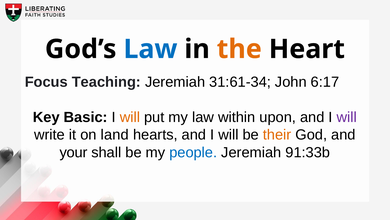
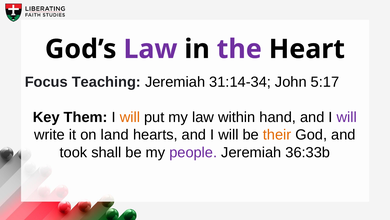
Law colour: blue -> purple (150, 49)
the colour: orange -> purple (239, 49)
31:61-34: 31:61-34 -> 31:14-34 (240, 82)
6:17: 6:17 -> 5:17 (325, 82)
Basic: Basic -> Them (86, 117)
upon: upon -> hand (278, 117)
your: your -> took (73, 152)
people colour: blue -> purple (193, 152)
91:33b: 91:33b -> 36:33b (308, 152)
